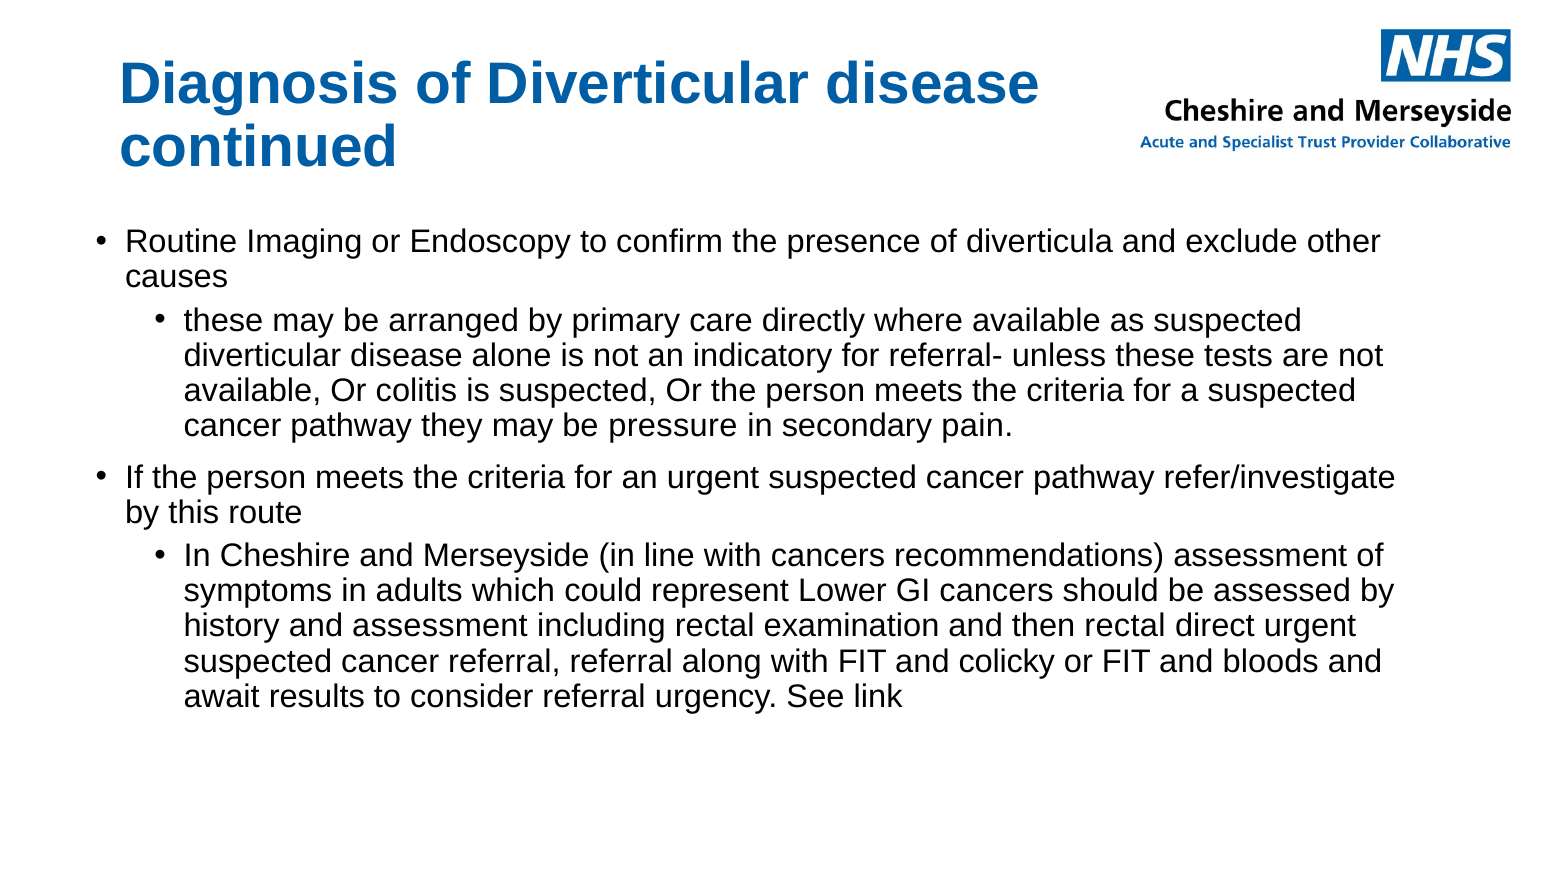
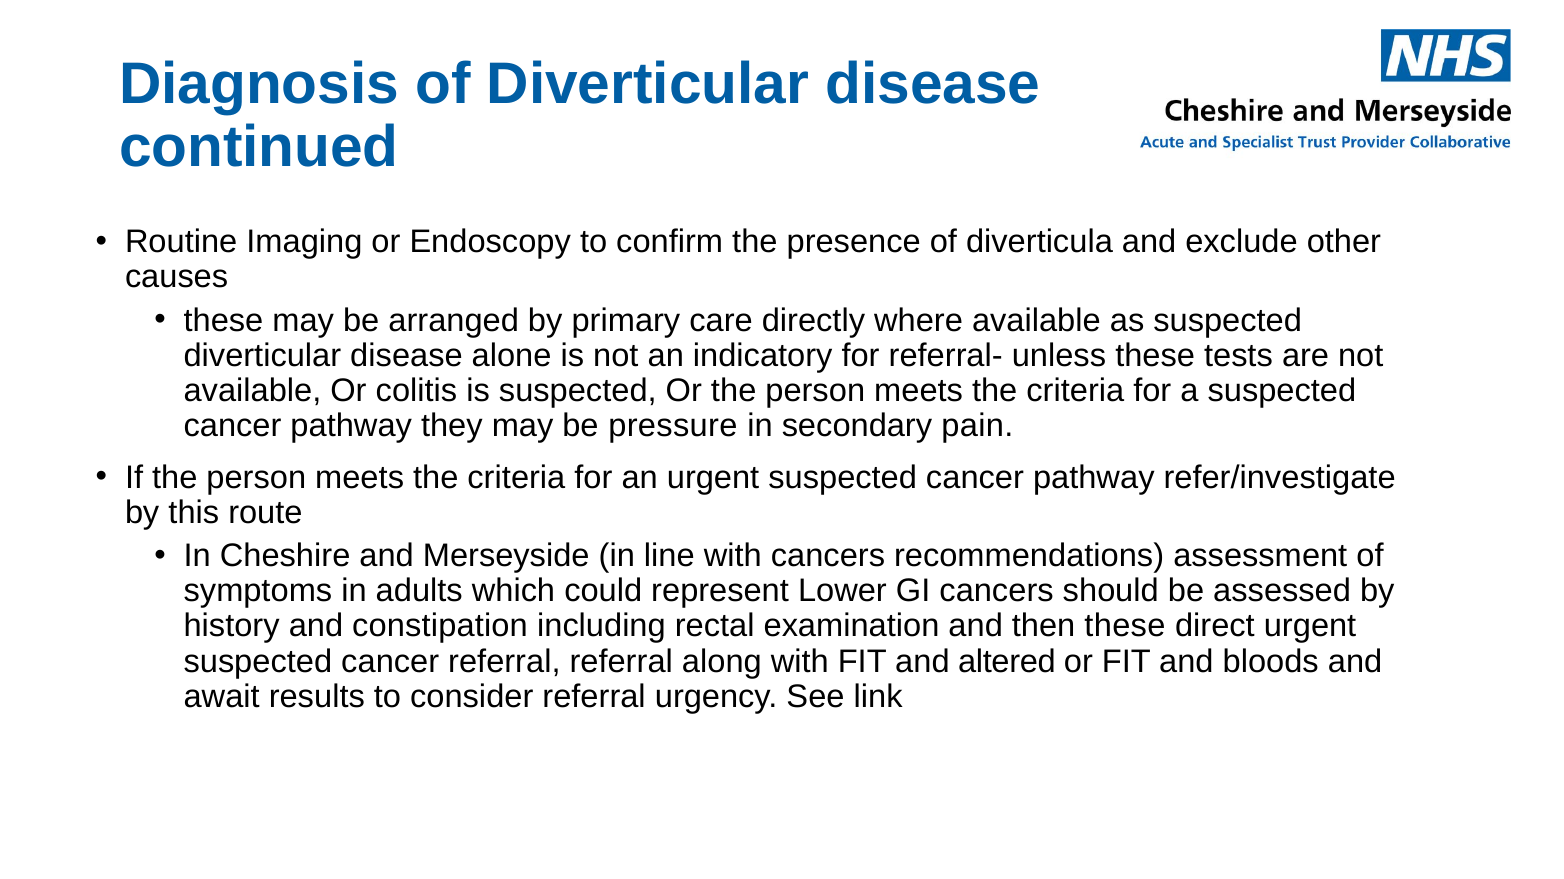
and assessment: assessment -> constipation (440, 627)
then rectal: rectal -> these (1125, 627)
colicky: colicky -> altered (1007, 662)
